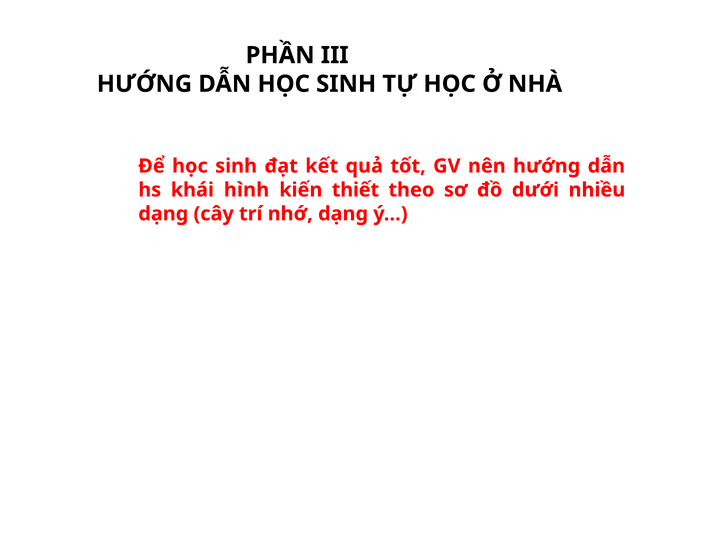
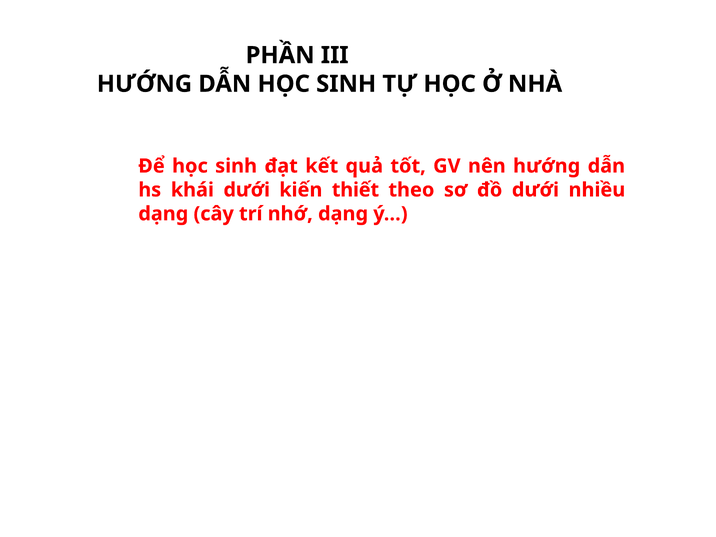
khái hình: hình -> dưới (247, 190)
